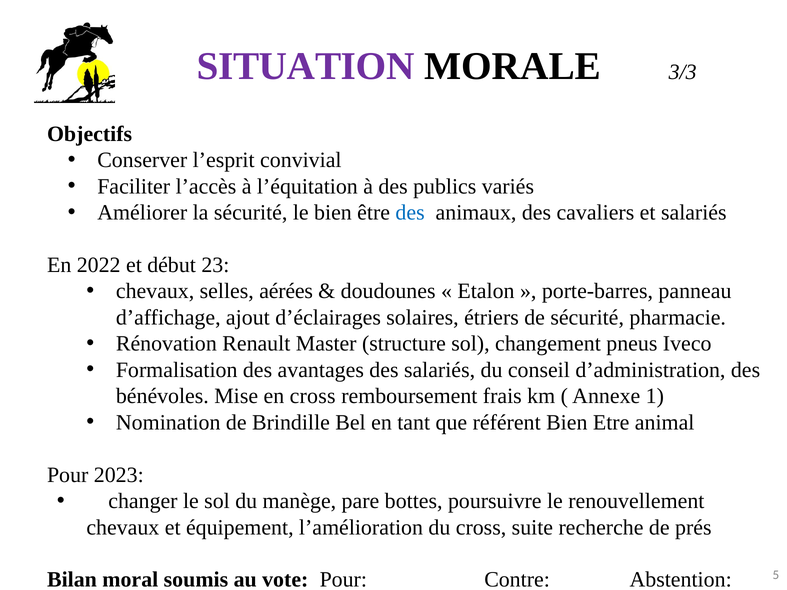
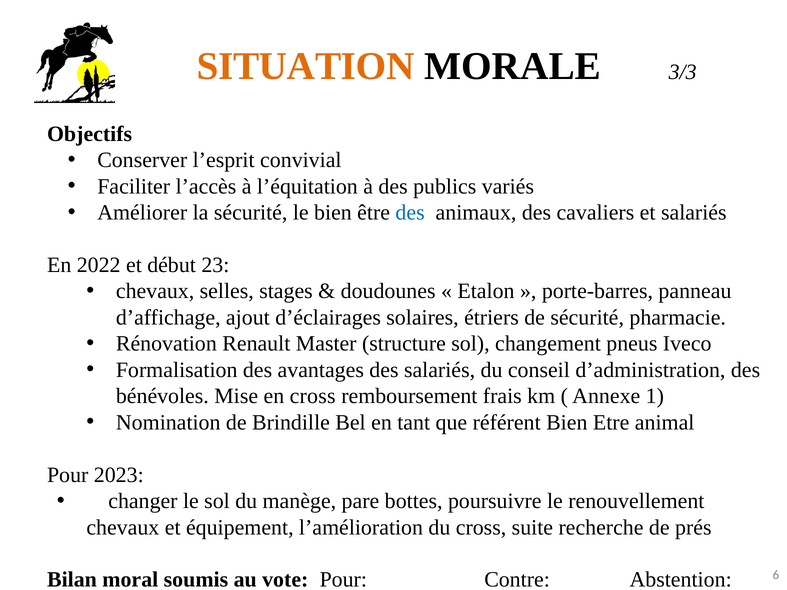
SITUATION colour: purple -> orange (306, 66)
aérées: aérées -> stages (286, 291)
5: 5 -> 6 (776, 575)
